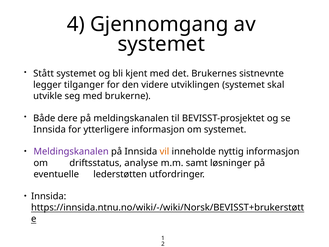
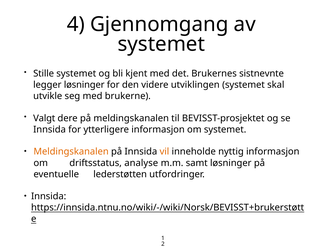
Stått: Stått -> Stille (44, 73)
legger tilganger: tilganger -> løsninger (84, 85)
Både: Både -> Valgt (44, 118)
Meldingskanalen colour: purple -> orange (71, 152)
